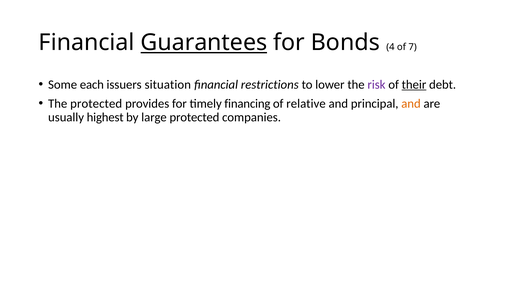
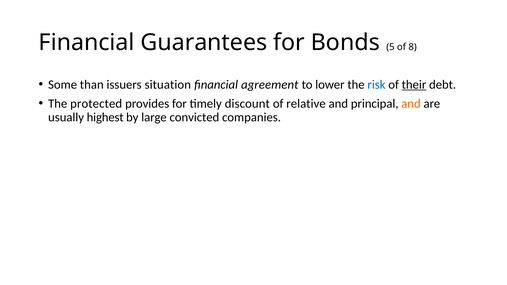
Guarantees underline: present -> none (204, 43)
4: 4 -> 5 (390, 47)
7: 7 -> 8 (413, 47)
each: each -> than (92, 85)
restrictions: restrictions -> agreement (270, 85)
risk colour: purple -> blue (376, 85)
financing: financing -> discount (247, 104)
large protected: protected -> convicted (194, 117)
